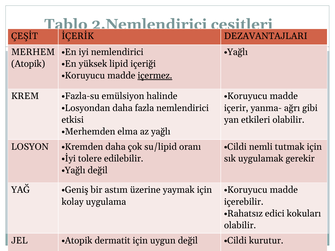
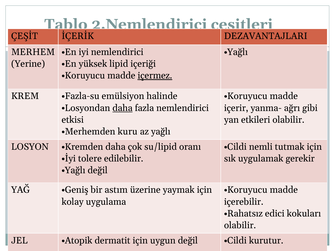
Atopik: Atopik -> Yerine (28, 64)
daha underline: none -> present (122, 108)
elma: elma -> kuru (128, 132)
